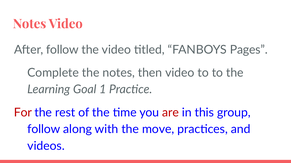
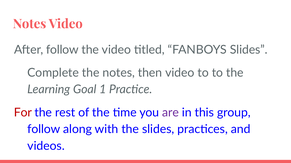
FANBOYS Pages: Pages -> Slides (249, 50)
are colour: red -> purple (171, 113)
the move: move -> slides (158, 130)
